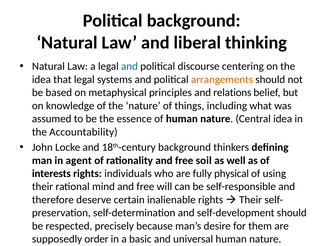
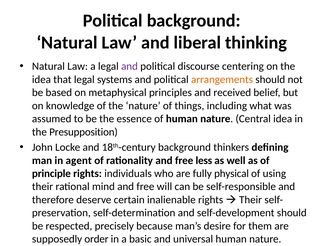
and colour: blue -> purple (129, 66)
relations: relations -> received (232, 93)
Accountability: Accountability -> Presupposition (84, 132)
soil: soil -> less (204, 160)
interests: interests -> principle (51, 174)
